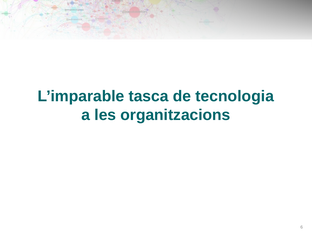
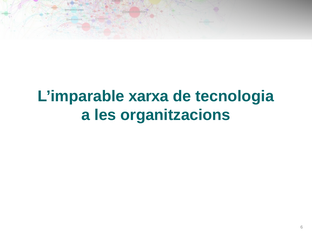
tasca: tasca -> xarxa (149, 96)
